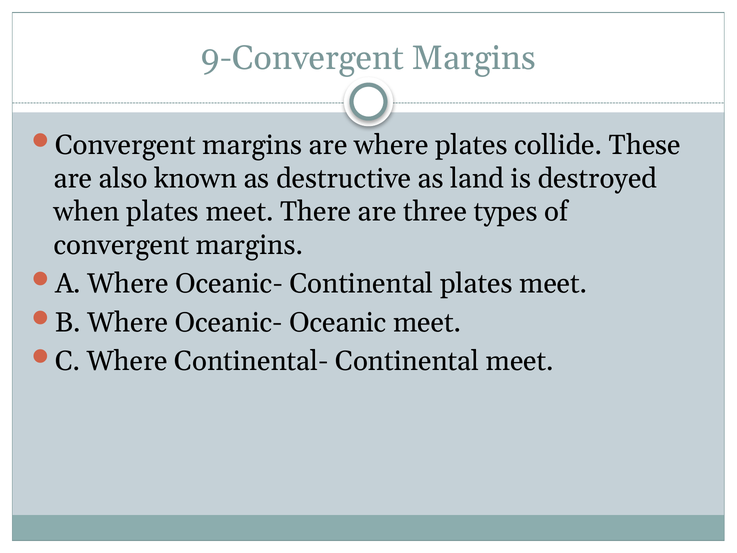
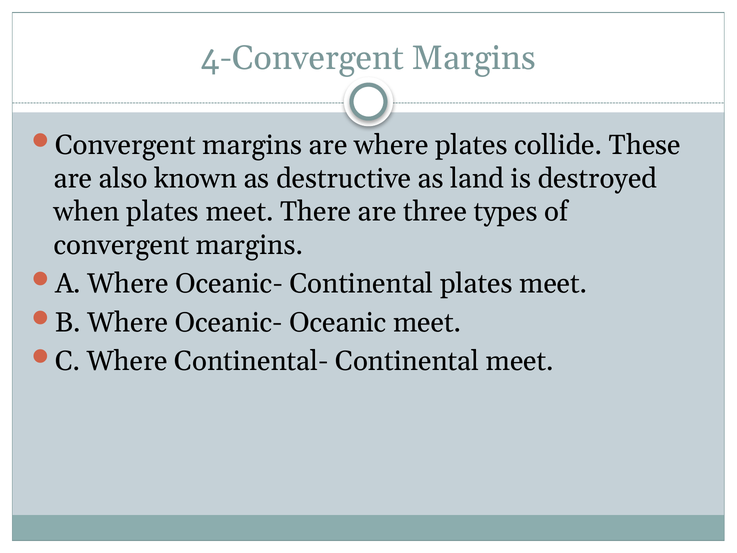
9-Convergent: 9-Convergent -> 4-Convergent (302, 58)
